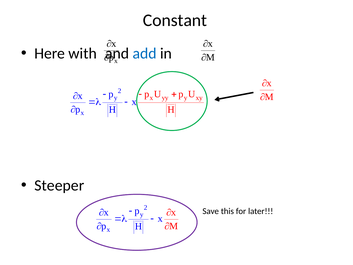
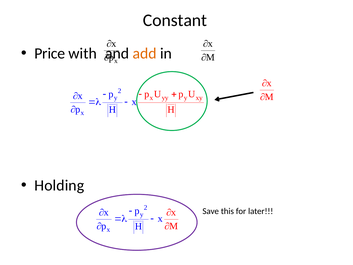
Here: Here -> Price (50, 53)
add colour: blue -> orange (145, 53)
Steeper: Steeper -> Holding (59, 185)
